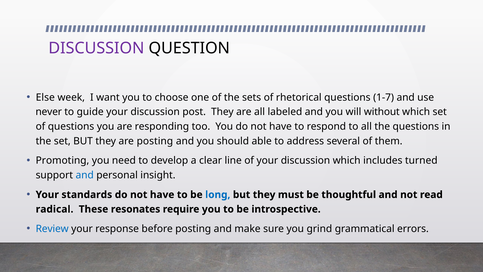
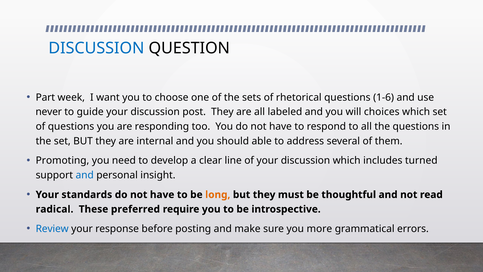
DISCUSSION colour: purple -> blue (96, 48)
Else: Else -> Part (45, 97)
1-7: 1-7 -> 1-6 (384, 97)
without: without -> choices (382, 112)
are posting: posting -> internal (155, 141)
long colour: blue -> orange (218, 194)
resonates: resonates -> preferred (135, 209)
grind: grind -> more (319, 229)
